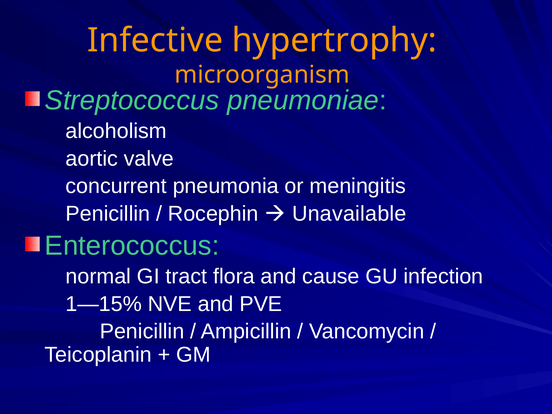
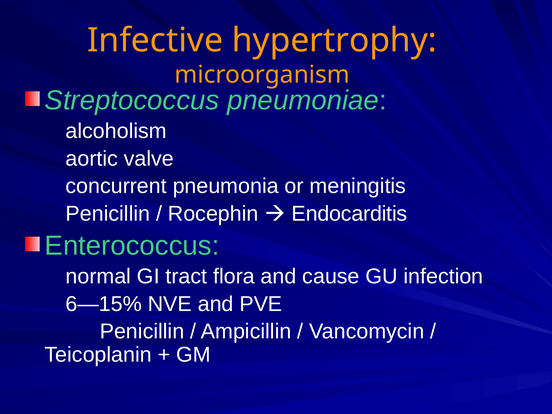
Unavailable: Unavailable -> Endocarditis (349, 214)
1—15%: 1—15% -> 6—15% (104, 304)
